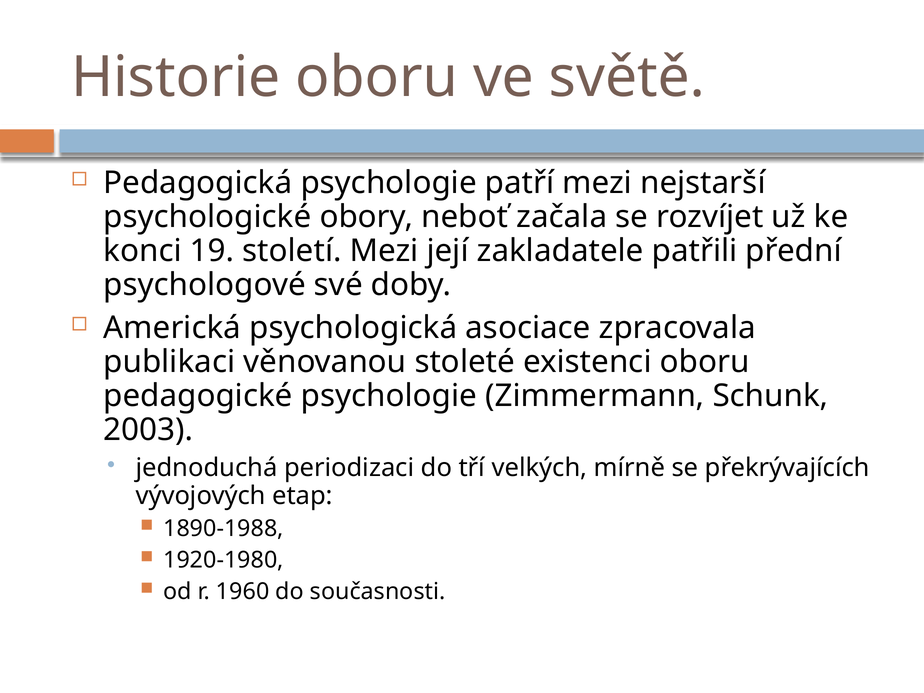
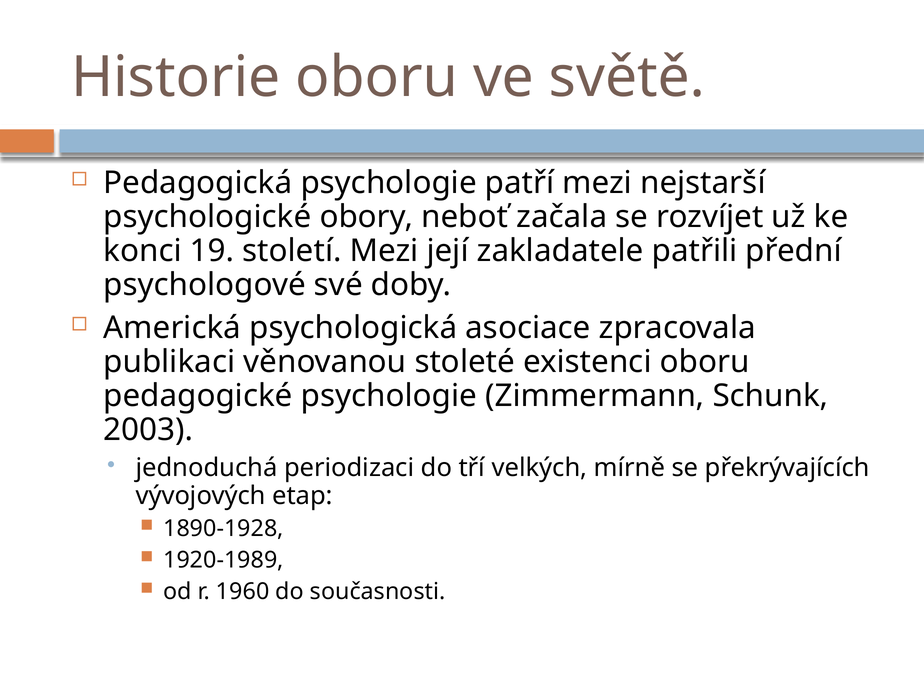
1890-1988: 1890-1988 -> 1890-1928 (224, 528)
1920-1980: 1920-1980 -> 1920-1989 (224, 560)
